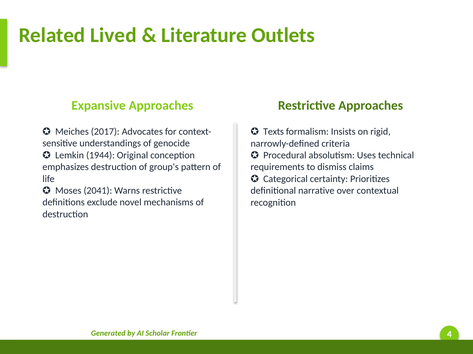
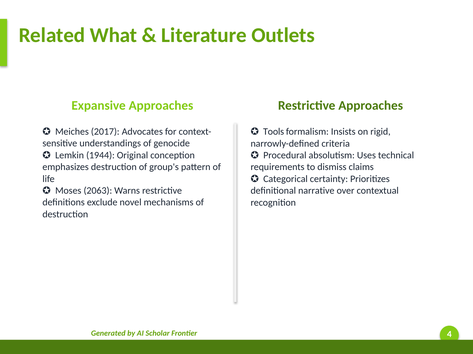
Lived: Lived -> What (114, 35)
Texts: Texts -> Tools (274, 132)
2041: 2041 -> 2063 (98, 191)
